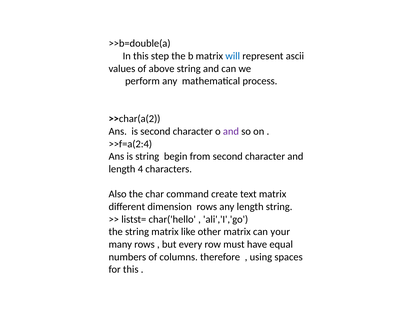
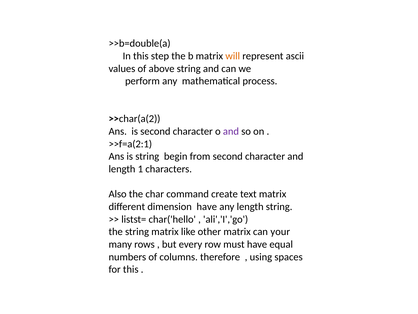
will colour: blue -> orange (233, 56)
>>f=a(2:4: >>f=a(2:4 -> >>f=a(2:1 (130, 144)
4: 4 -> 1 (140, 169)
dimension rows: rows -> have (207, 206)
